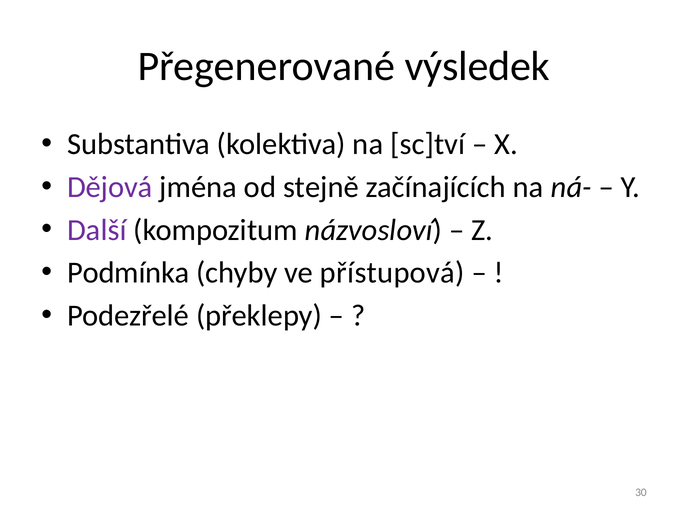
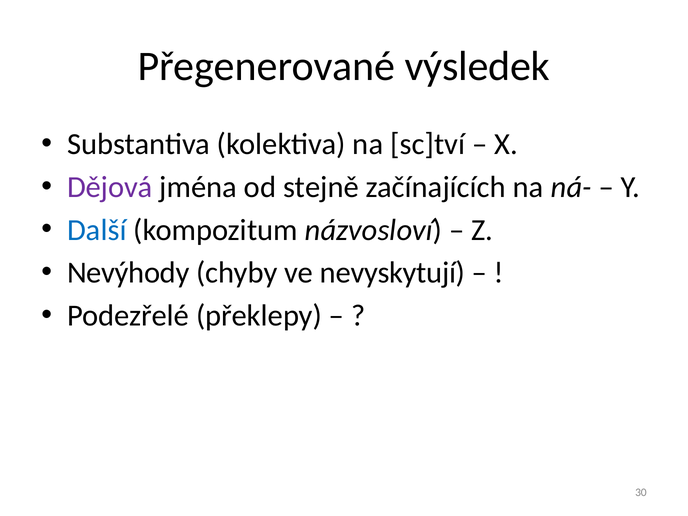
Další colour: purple -> blue (97, 230)
Podmínka: Podmínka -> Nevýhody (128, 273)
přístupová: přístupová -> nevyskytují (393, 273)
